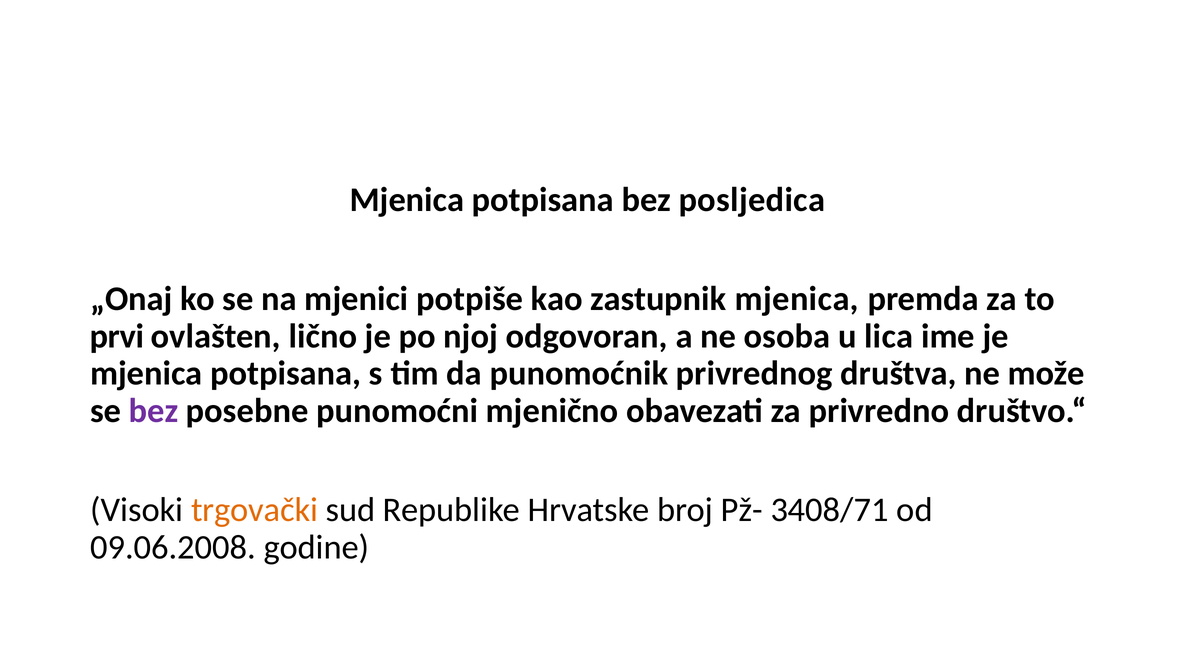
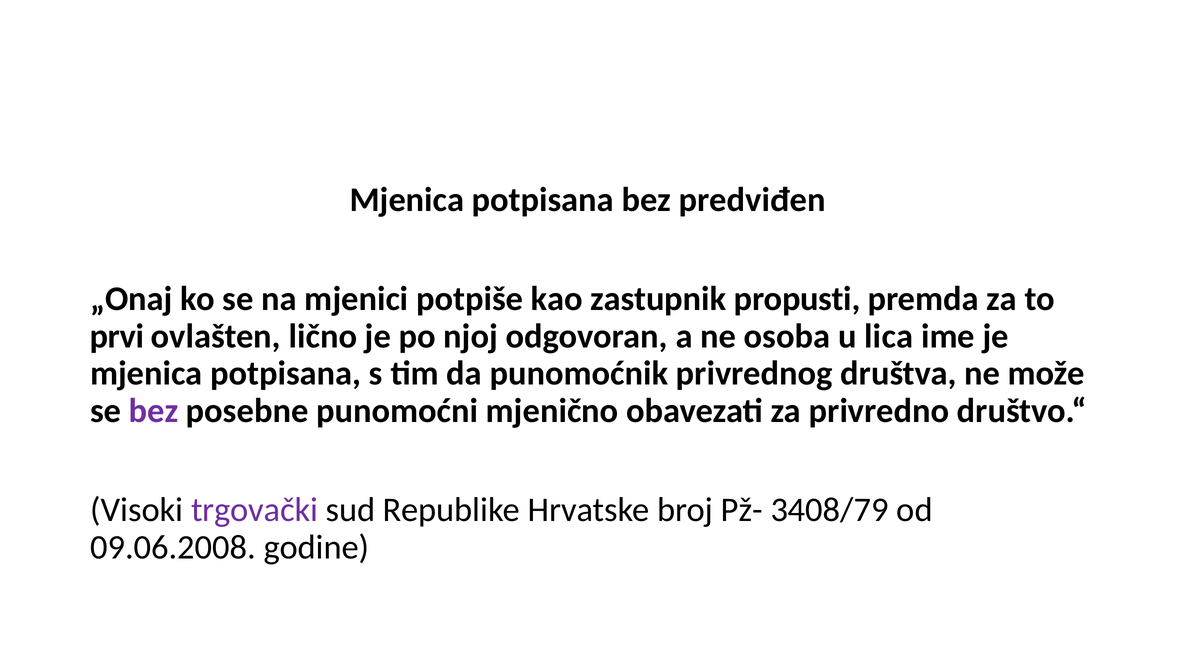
posljedica: posljedica -> predviđen (752, 200)
zastupnik mjenica: mjenica -> propusti (797, 299)
trgovački colour: orange -> purple (254, 510)
3408/71: 3408/71 -> 3408/79 (830, 510)
